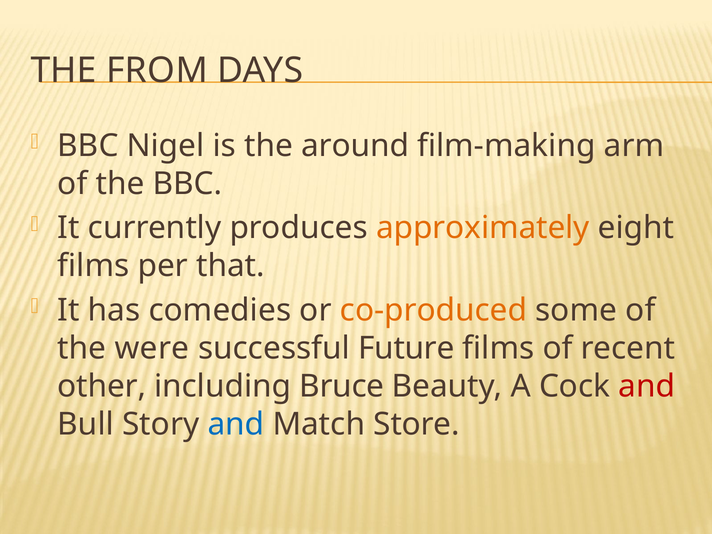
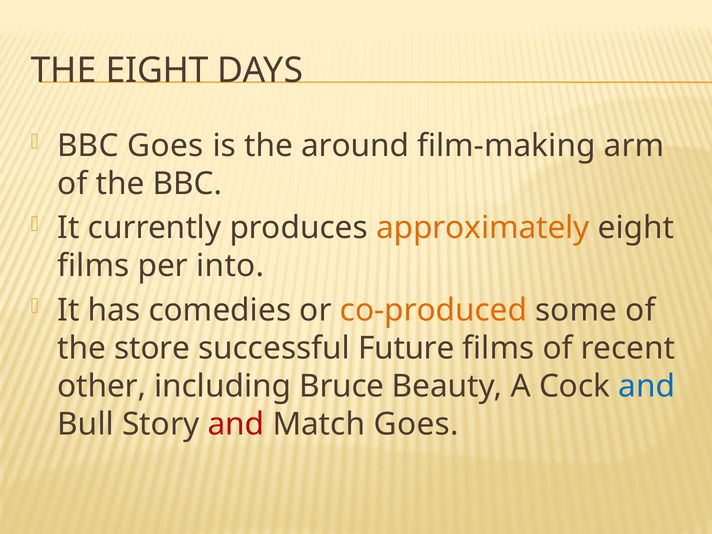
THE FROM: FROM -> EIGHT (157, 71)
BBC Nigel: Nigel -> Goes (165, 146)
that: that -> into (230, 266)
were: were -> store (152, 348)
and colour: red -> blue (647, 386)
and colour: blue -> red (236, 424)
Match Store: Store -> Goes (416, 424)
